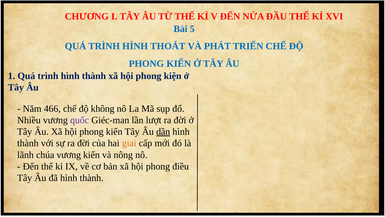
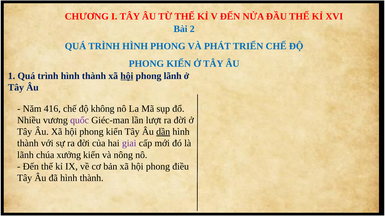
5: 5 -> 2 (192, 29)
HÌNH THOÁT: THOÁT -> PHONG (168, 46)
hội underline: none -> present (127, 76)
phong kiện: kiện -> lãnh (173, 76)
466: 466 -> 416 (52, 108)
giai colour: orange -> purple (129, 143)
chúa vương: vương -> xưởng (69, 155)
